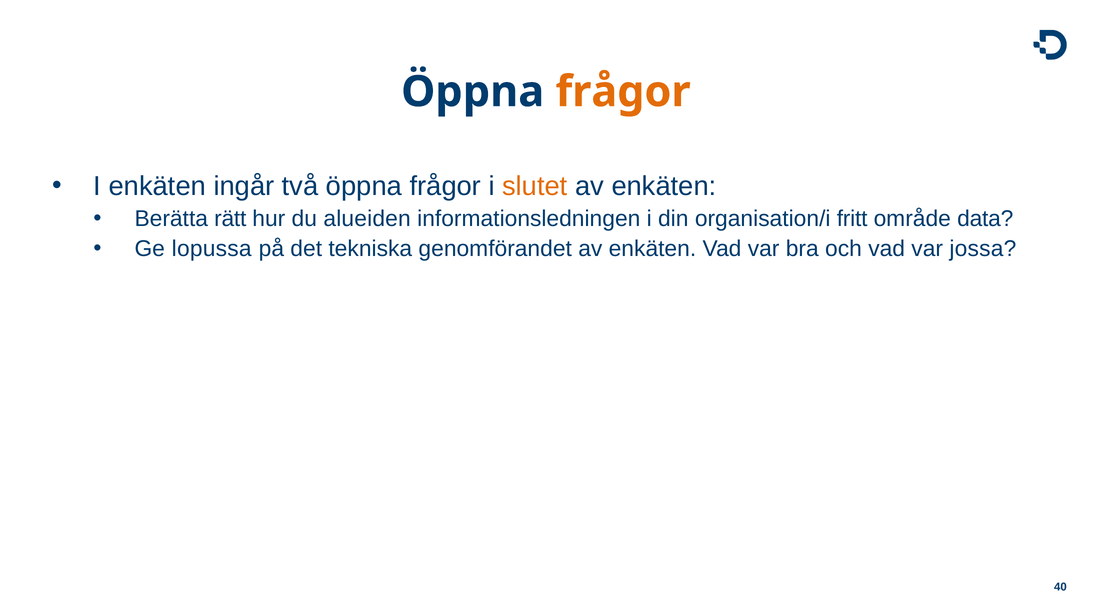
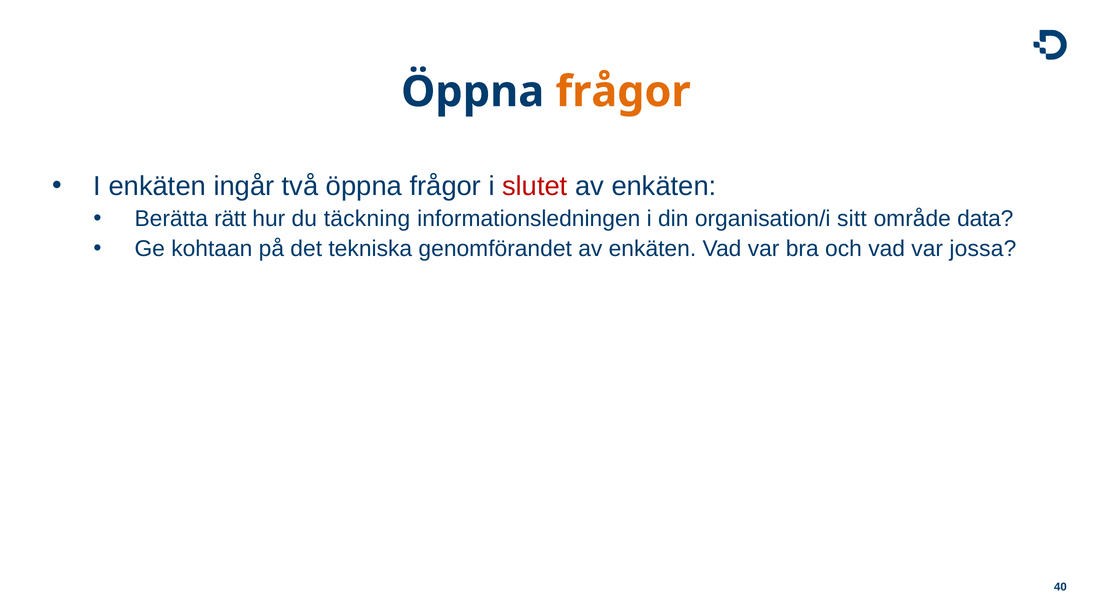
slutet colour: orange -> red (535, 186)
alueiden: alueiden -> täckning (367, 219)
fritt: fritt -> sitt (852, 219)
lopussa: lopussa -> kohtaan (212, 249)
